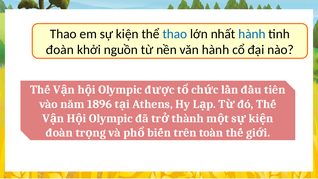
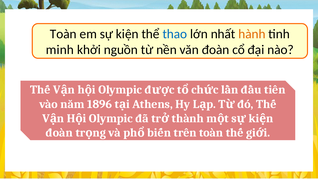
Thao: Thao -> Toàn (63, 34)
hành colour: blue -> orange (252, 34)
đoàn: đoàn -> minh (60, 50)
văn hành: hành -> đoàn (216, 50)
